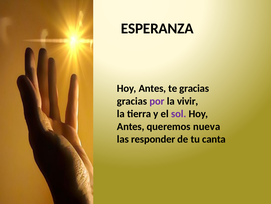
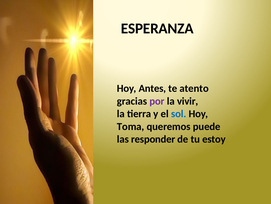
te gracias: gracias -> atento (194, 88)
sol colour: purple -> blue (179, 113)
Antes: Antes -> Toma (131, 126)
nueva: nueva -> puede (207, 126)
canta: canta -> estoy (214, 139)
